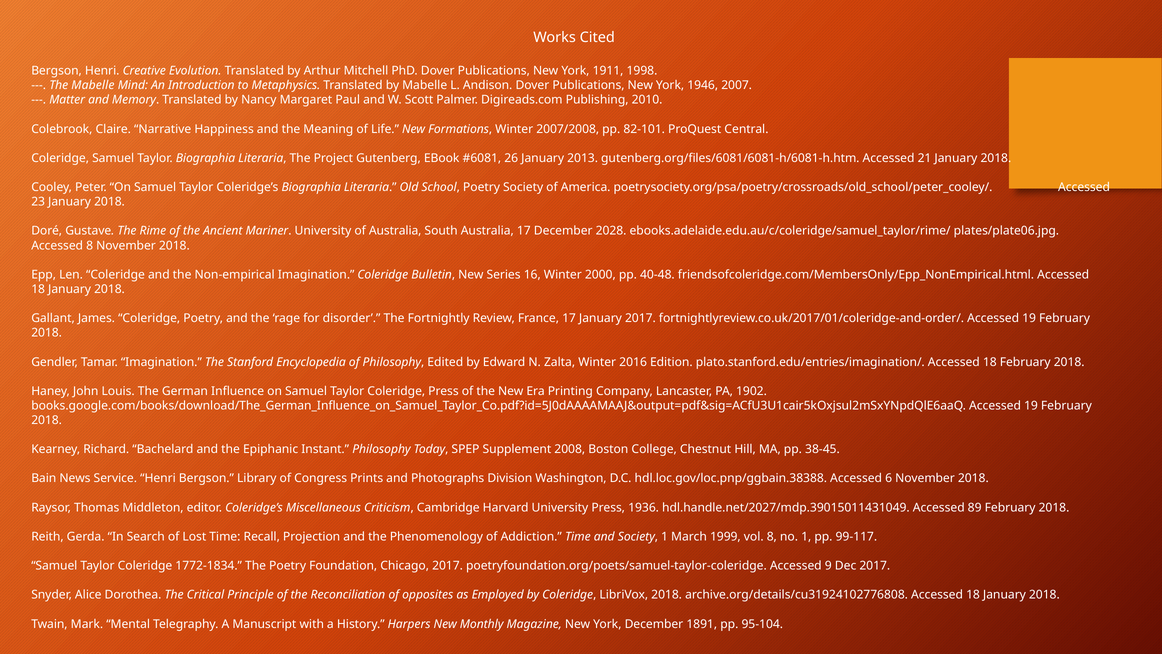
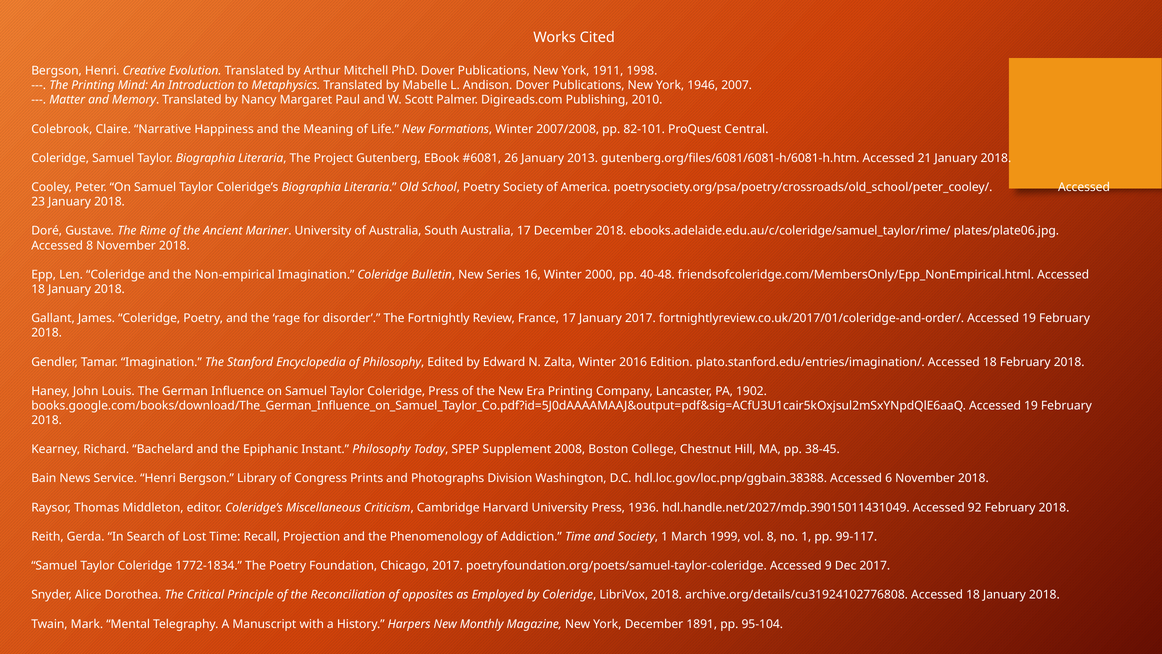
The Mabelle: Mabelle -> Printing (93, 85)
December 2028: 2028 -> 2018 (611, 231)
89: 89 -> 92 (975, 507)
